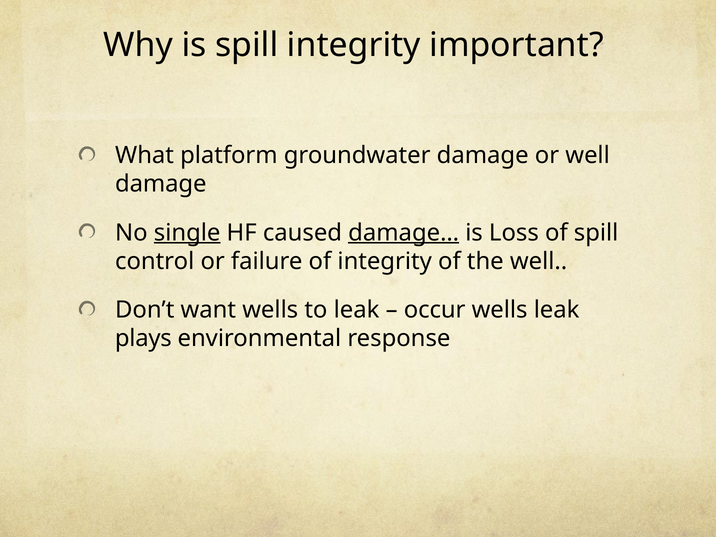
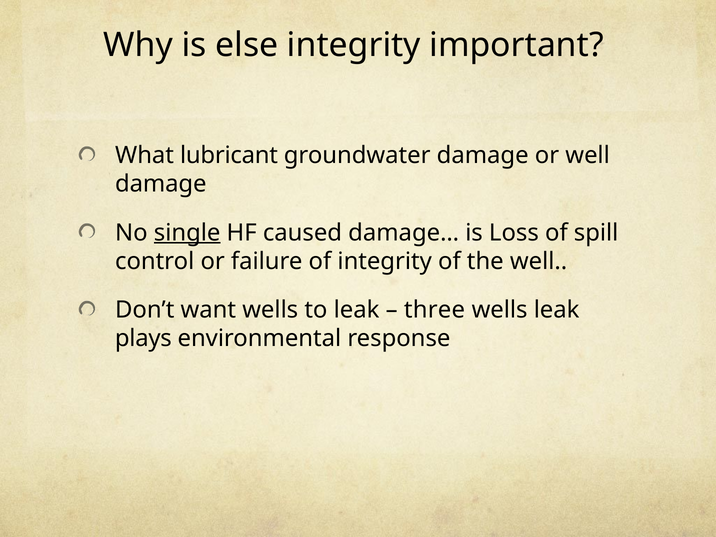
is spill: spill -> else (247, 45)
platform: platform -> lubricant (229, 155)
damage… underline: present -> none (404, 233)
occur: occur -> three (434, 310)
